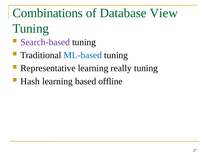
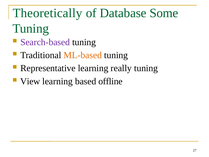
Combinations: Combinations -> Theoretically (48, 13)
View: View -> Some (164, 13)
ML-based colour: blue -> orange (83, 55)
Hash: Hash -> View (30, 81)
